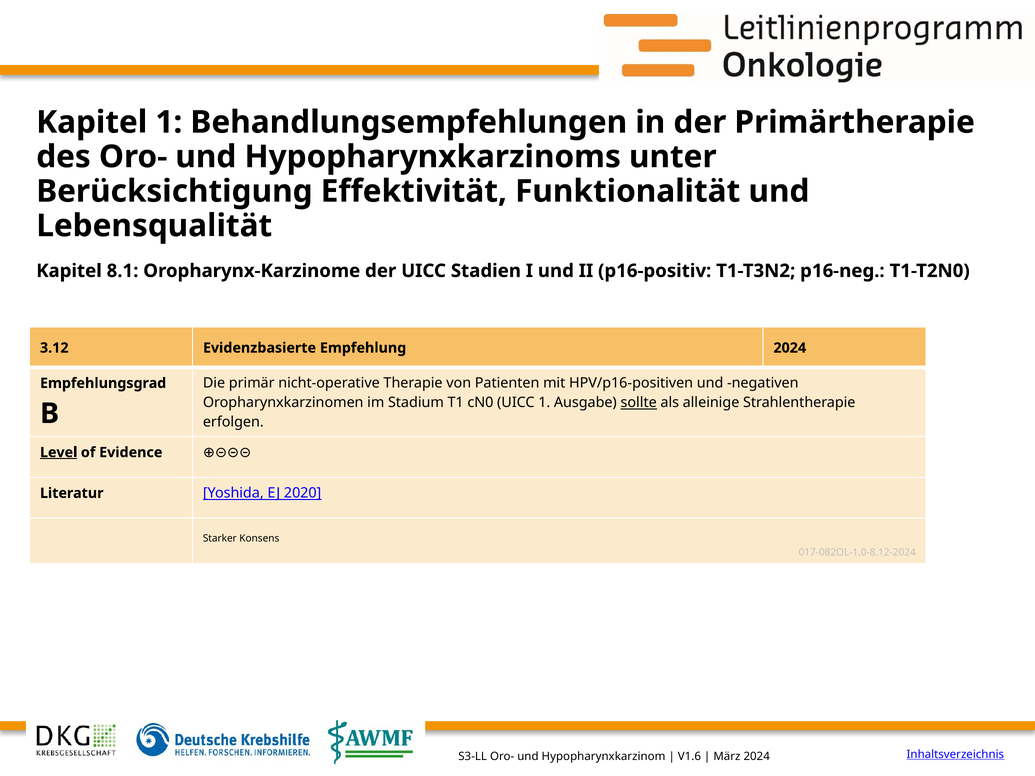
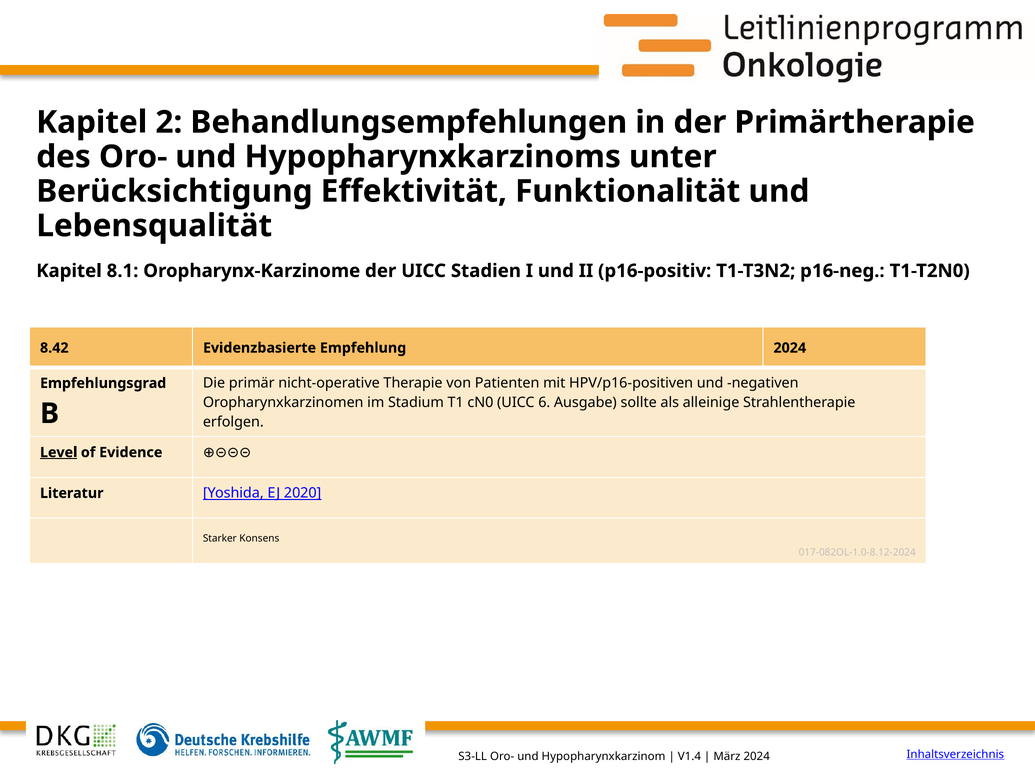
Kapitel 1: 1 -> 2 (169, 122)
3.12: 3.12 -> 8.42 (54, 348)
UICC 1: 1 -> 6 (544, 403)
sollte underline: present -> none (639, 403)
V1.6: V1.6 -> V1.4 (689, 757)
